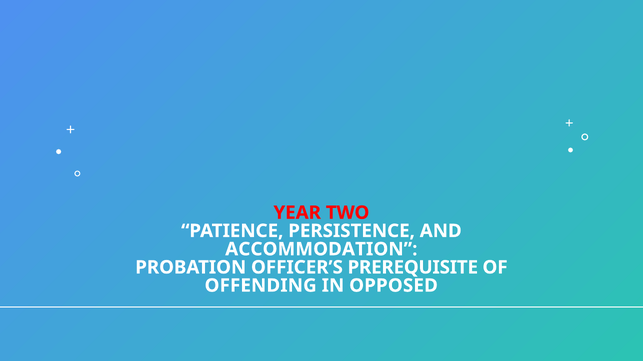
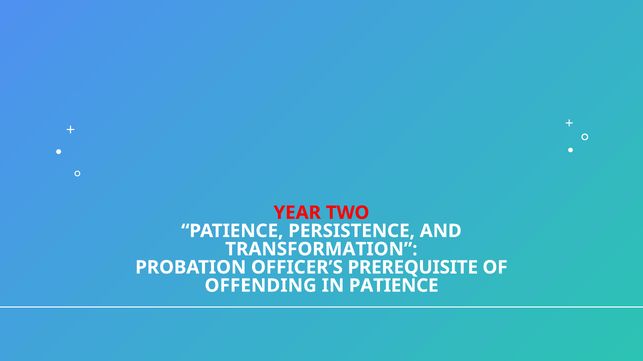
ACCOMMODATION: ACCOMMODATION -> TRANSFORMATION (321, 250)
IN OPPOSED: OPPOSED -> PATIENCE (394, 286)
